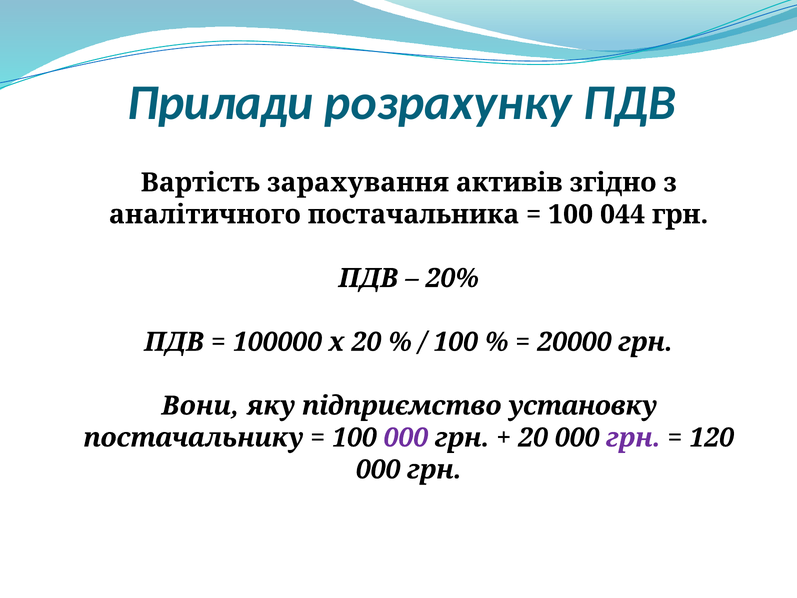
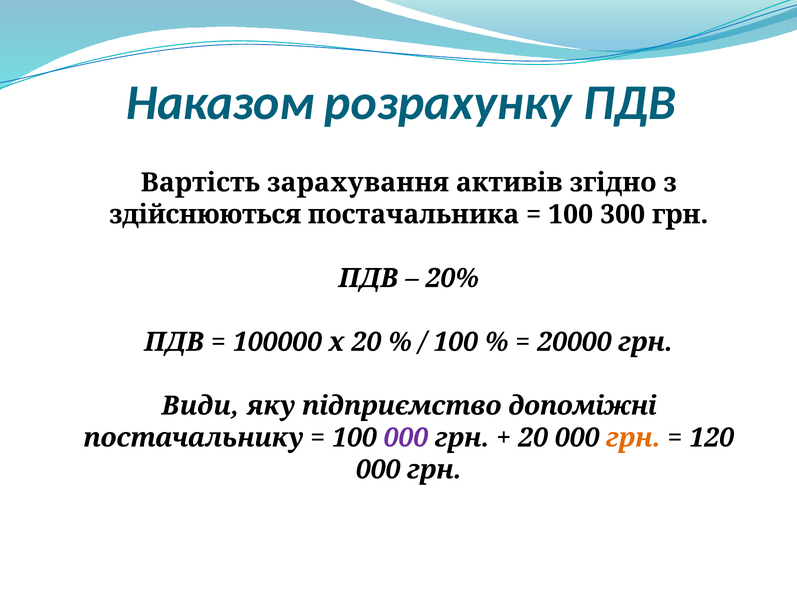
Прилади: Прилади -> Наказом (220, 103)
аналітичного: аналітичного -> здійснюються (205, 214)
044: 044 -> 300 (623, 214)
Вони: Вони -> Види (200, 406)
установку: установку -> допоміжні (583, 406)
грн colour: purple -> orange (633, 438)
